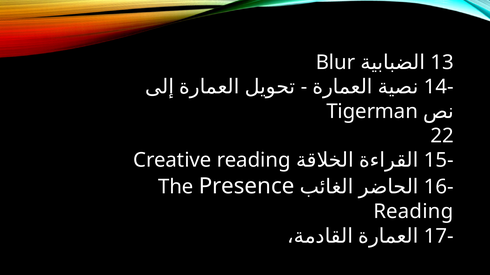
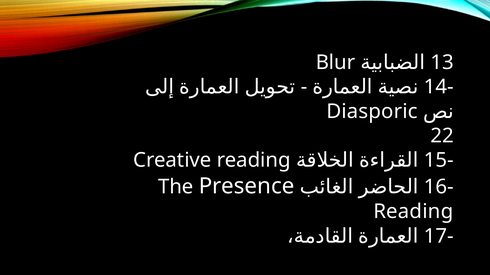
Tigerman: Tigerman -> Diasporic (372, 112)
